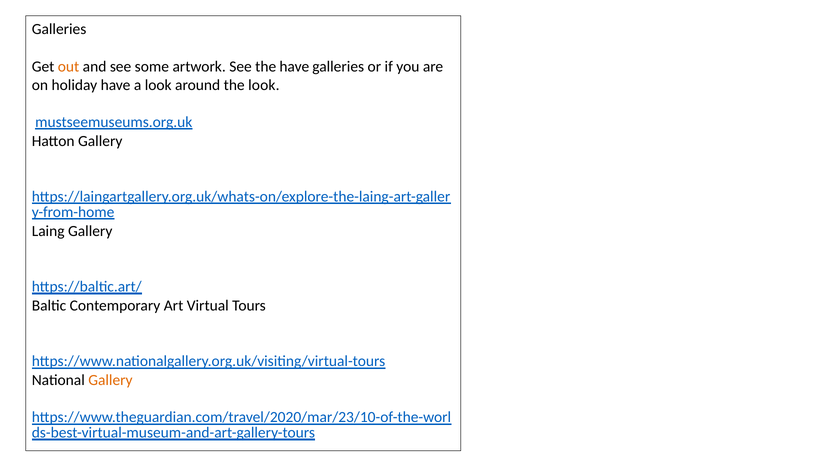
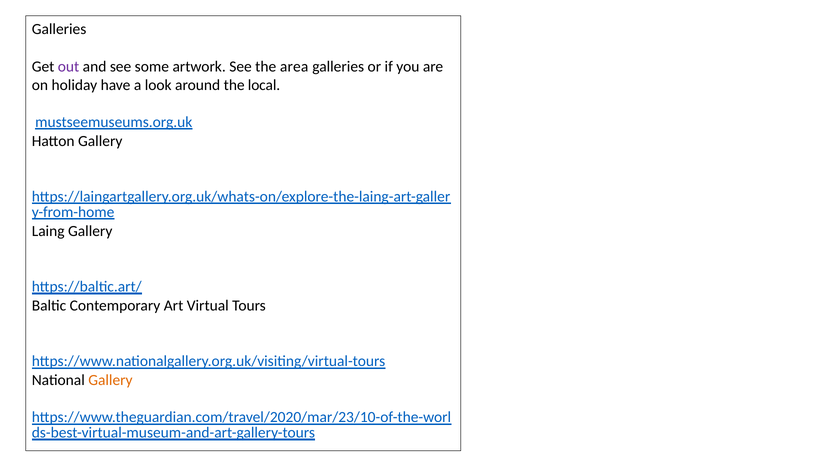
out colour: orange -> purple (69, 66)
the have: have -> area (294, 66)
the look: look -> local (264, 85)
